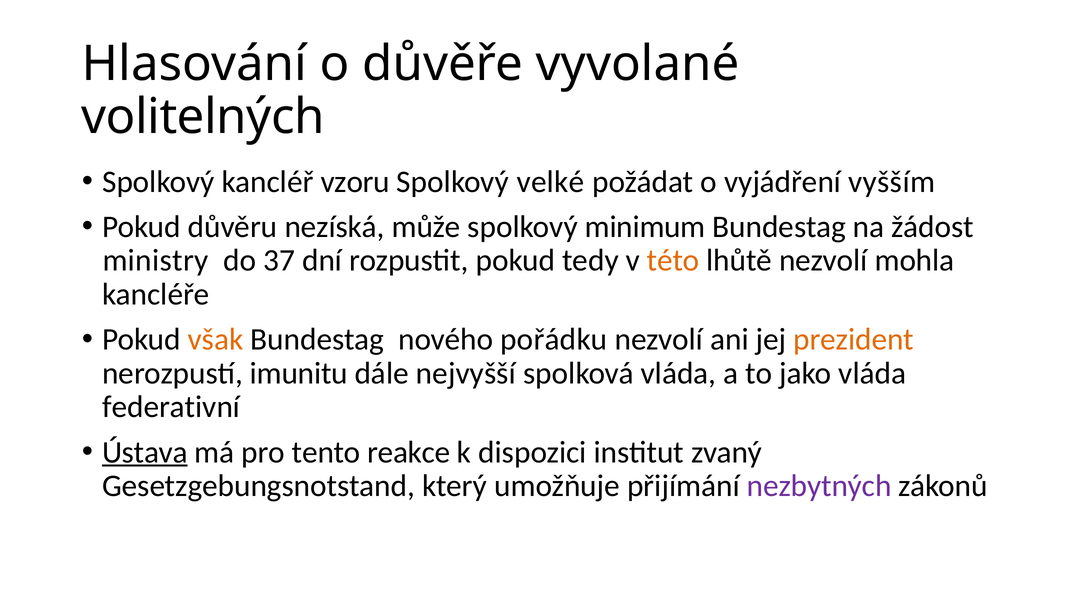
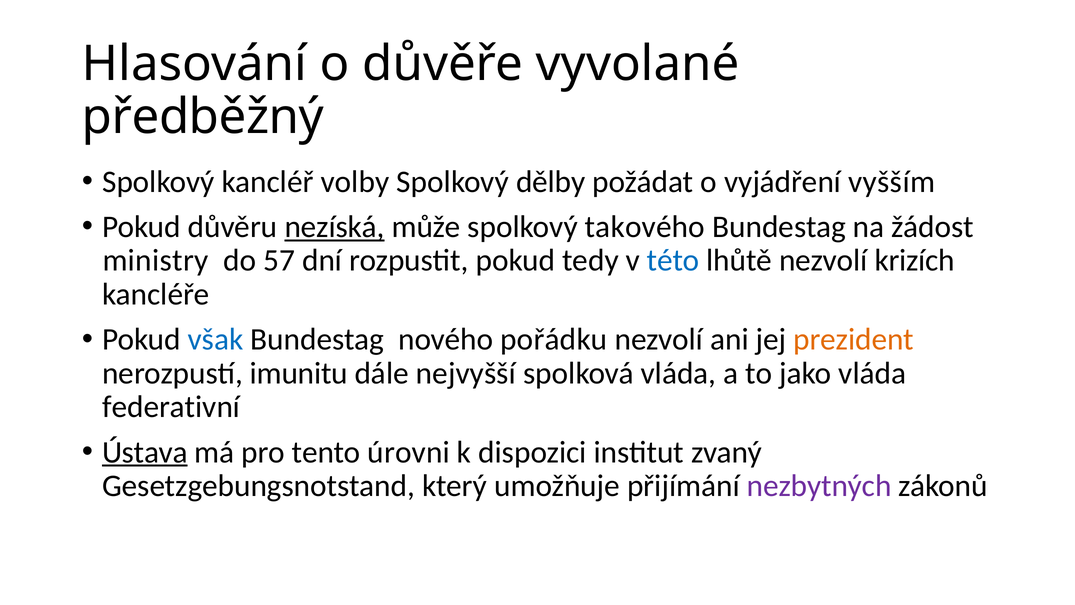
volitelných: volitelných -> předběžný (203, 117)
vzoru: vzoru -> volby (355, 182)
velké: velké -> dělby (551, 182)
nezíská underline: none -> present (335, 227)
minimum: minimum -> takového (645, 227)
37: 37 -> 57 (279, 261)
této colour: orange -> blue (673, 261)
mohla: mohla -> krizích (915, 261)
však colour: orange -> blue (216, 339)
reakce: reakce -> úrovni (409, 452)
